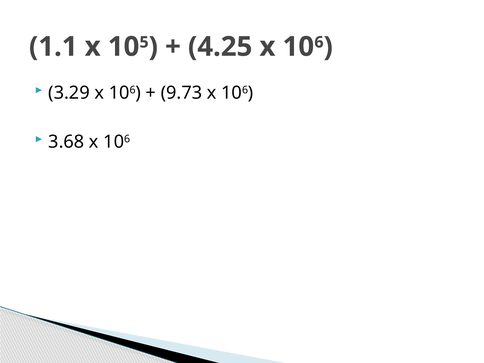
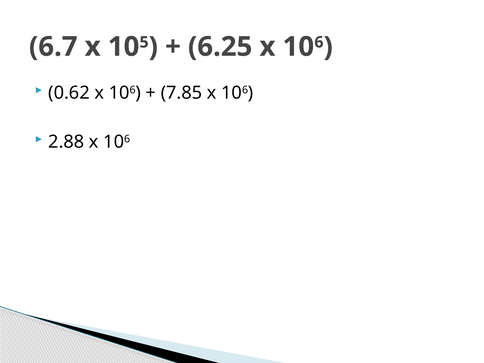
1.1: 1.1 -> 6.7 (53, 47)
4.25: 4.25 -> 6.25 (220, 47)
3.29: 3.29 -> 0.62 (69, 93)
9.73: 9.73 -> 7.85 (181, 93)
3.68: 3.68 -> 2.88 (66, 142)
